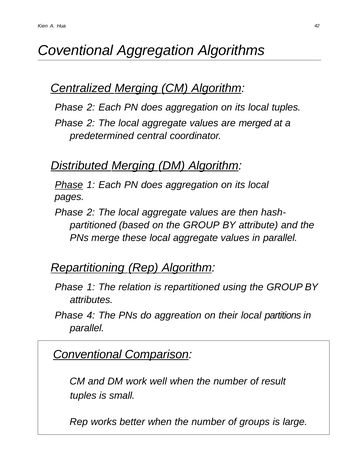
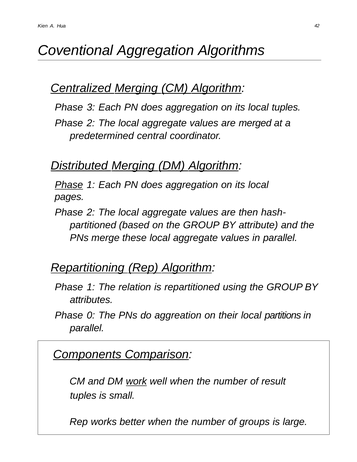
2: 2 -> 3 (91, 107)
4: 4 -> 0 (91, 315)
Conventional: Conventional -> Components (87, 354)
work underline: none -> present (136, 381)
